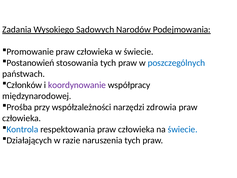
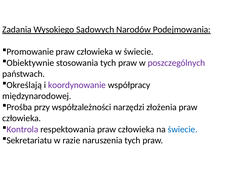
Postanowień: Postanowień -> Obiektywnie (30, 63)
poszczególnych colour: blue -> purple (176, 63)
Członków: Członków -> Określają (24, 85)
zdrowia: zdrowia -> złożenia (162, 107)
Kontrola colour: blue -> purple (22, 129)
Działających: Działających -> Sekretariatu (29, 140)
